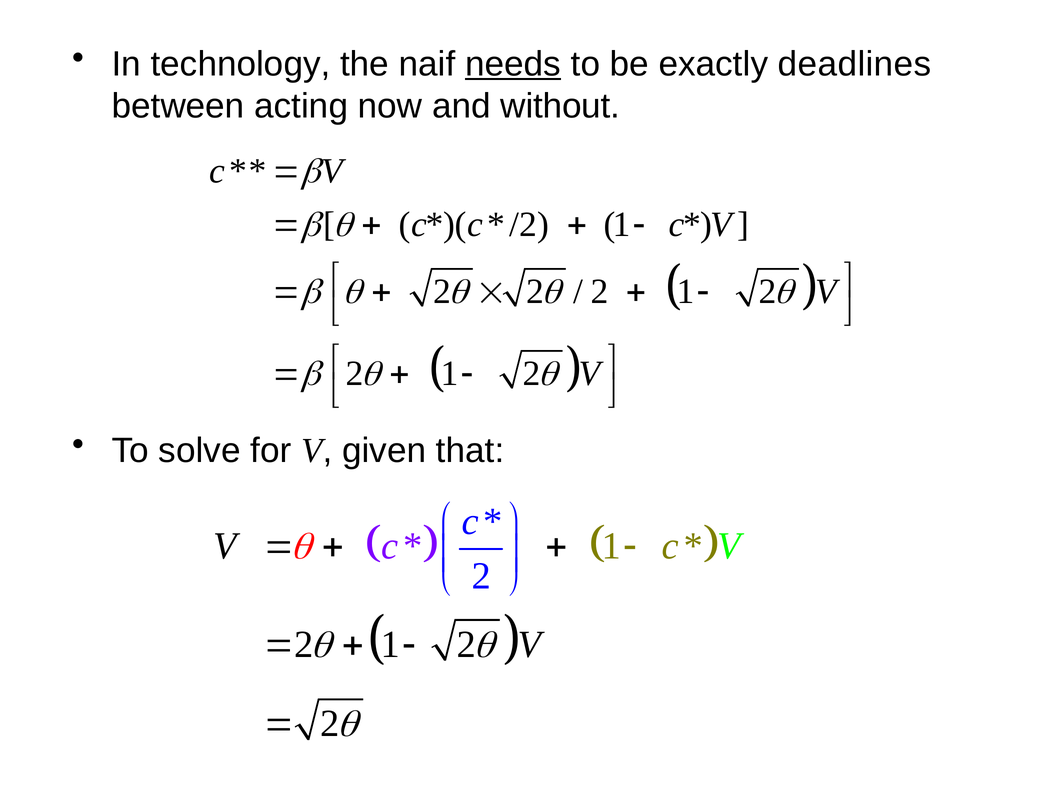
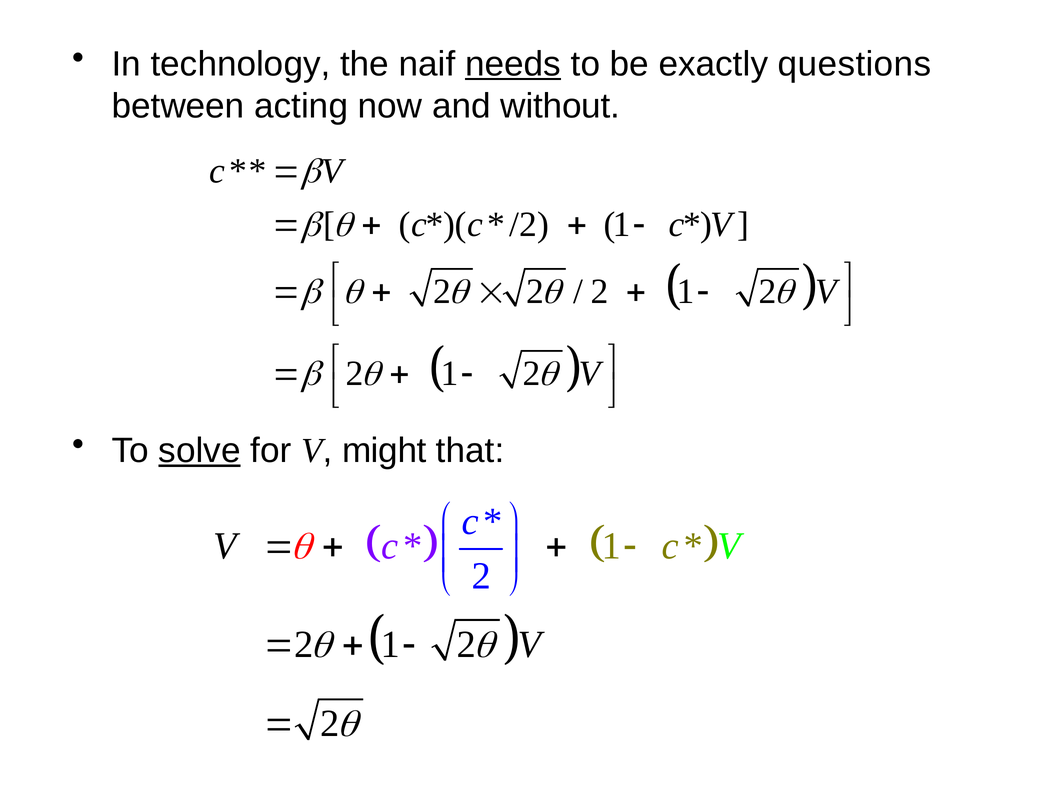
deadlines: deadlines -> questions (855, 64)
solve underline: none -> present (200, 451)
given: given -> might (384, 451)
